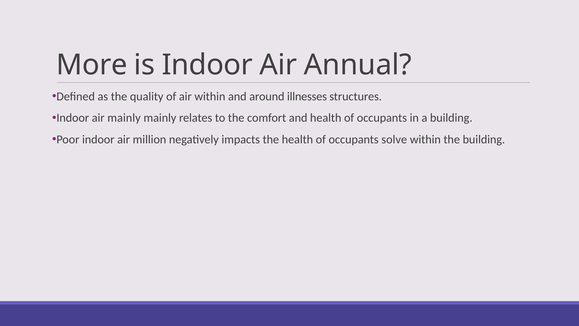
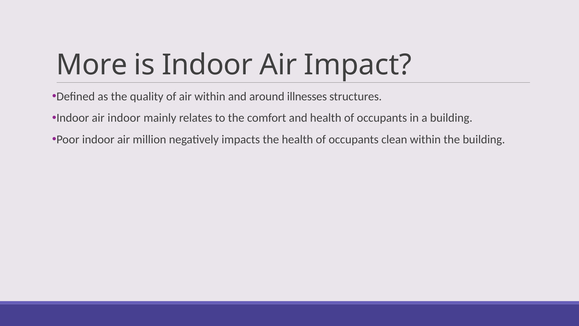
Annual: Annual -> Impact (358, 65)
air mainly: mainly -> indoor (124, 118)
solve: solve -> clean (394, 139)
